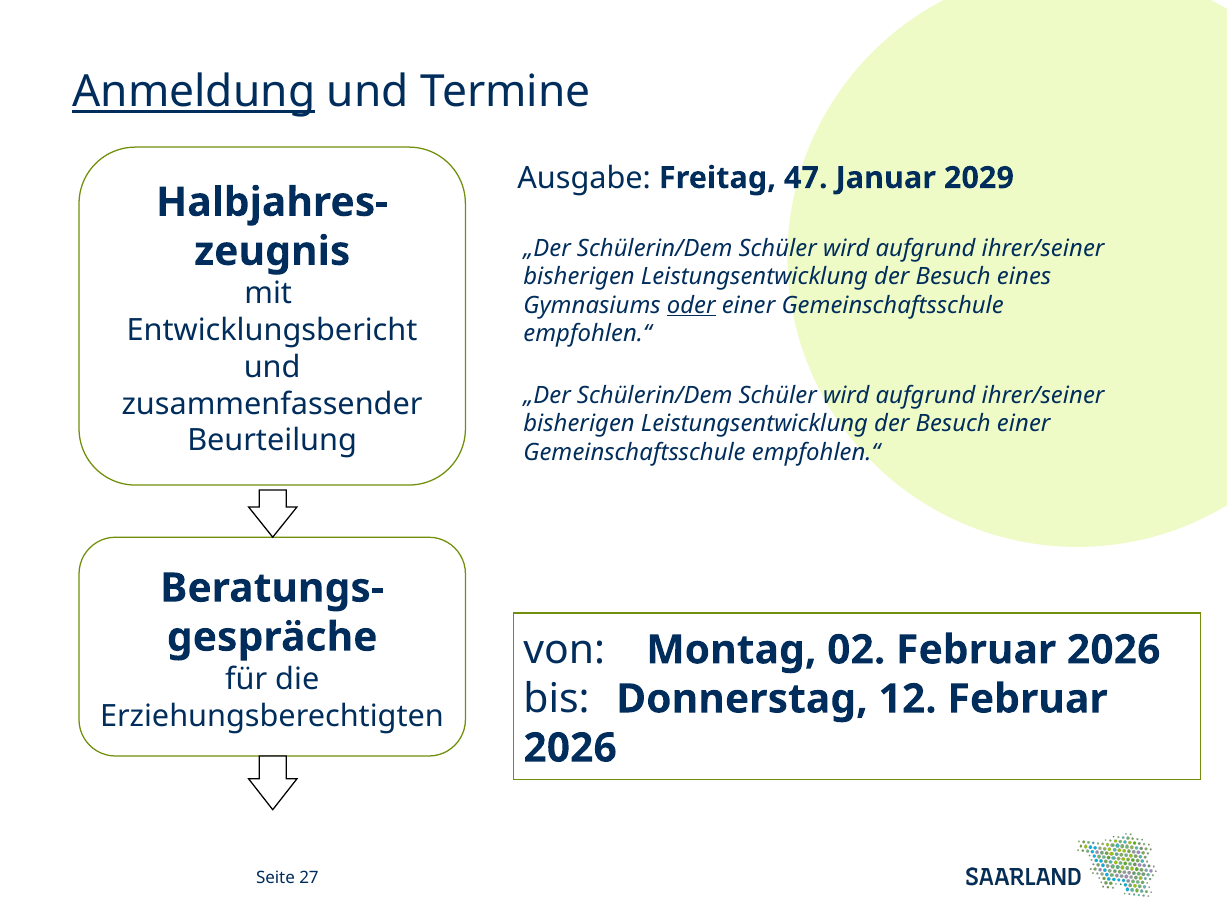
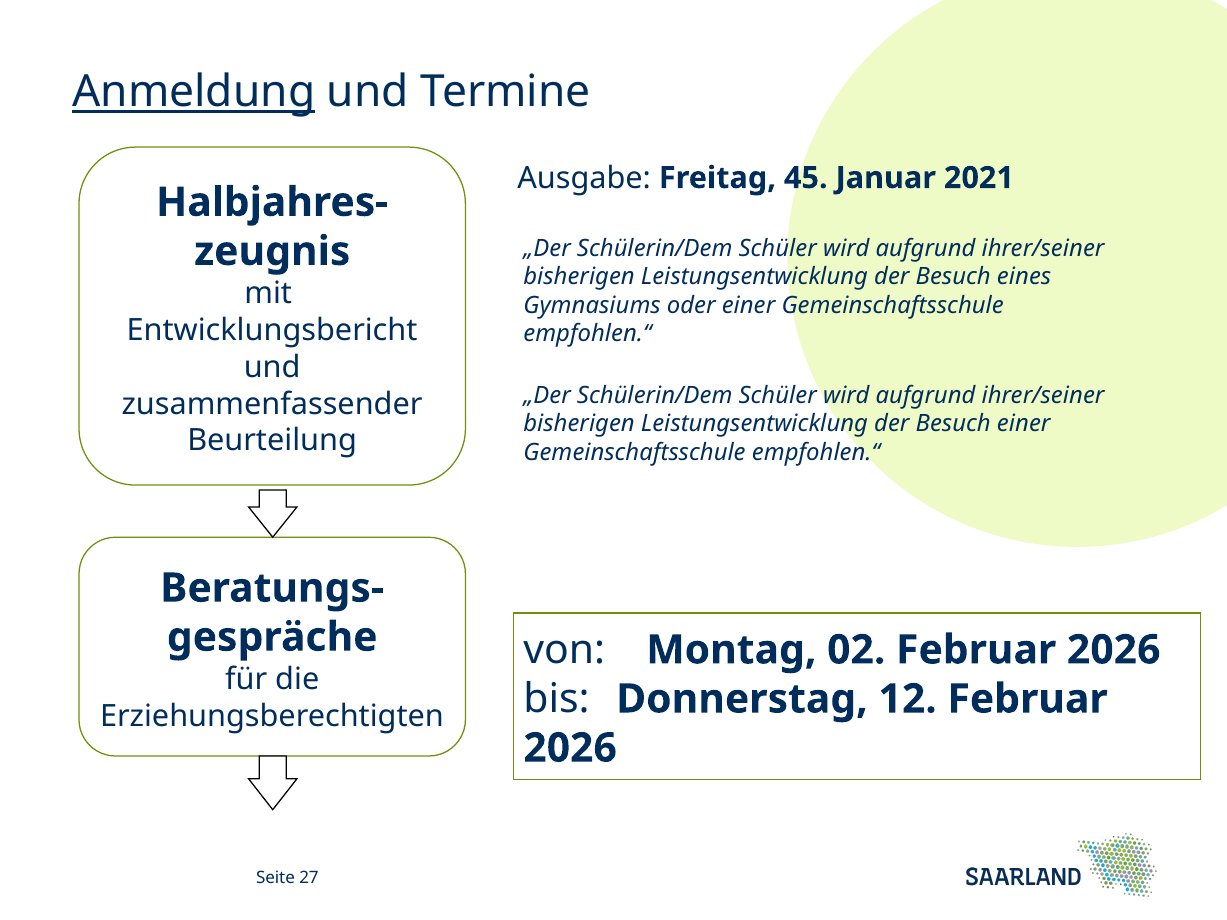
47: 47 -> 45 (806, 178)
2029: 2029 -> 2021 (979, 178)
oder underline: present -> none (691, 306)
